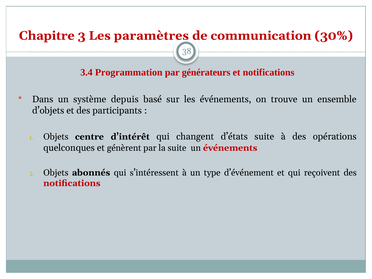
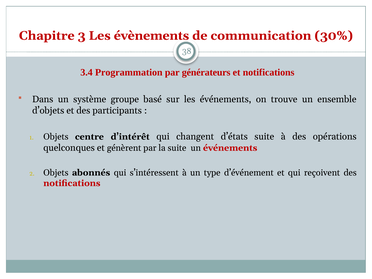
paramètres: paramètres -> évènements (151, 36)
depuis: depuis -> groupe (125, 99)
